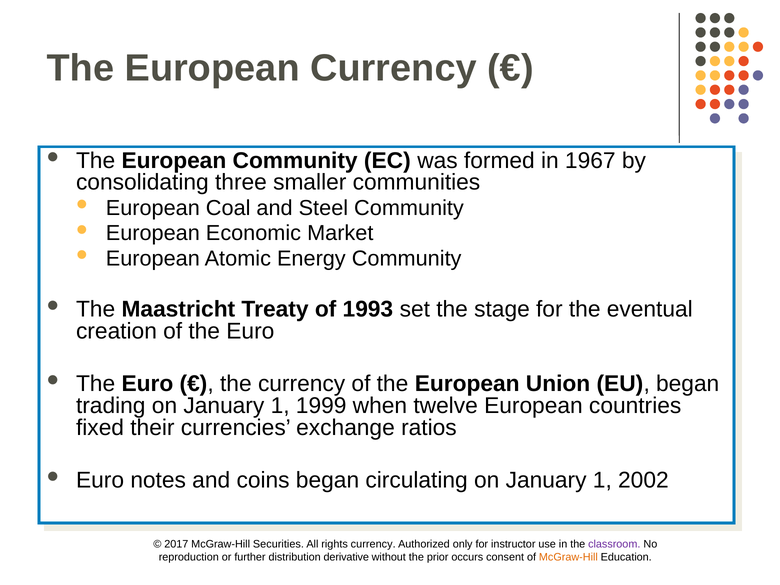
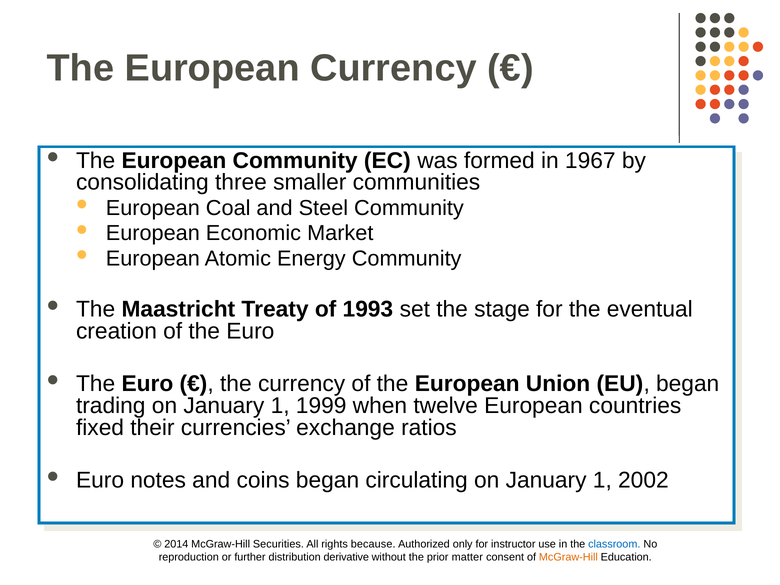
2017: 2017 -> 2014 (176, 544)
rights currency: currency -> because (373, 544)
classroom colour: purple -> blue (614, 544)
occurs: occurs -> matter (467, 557)
